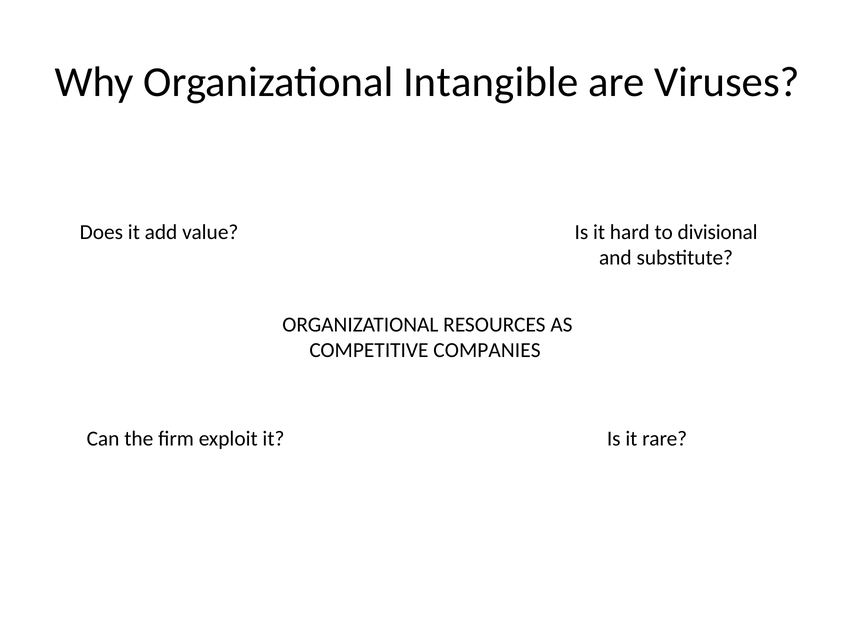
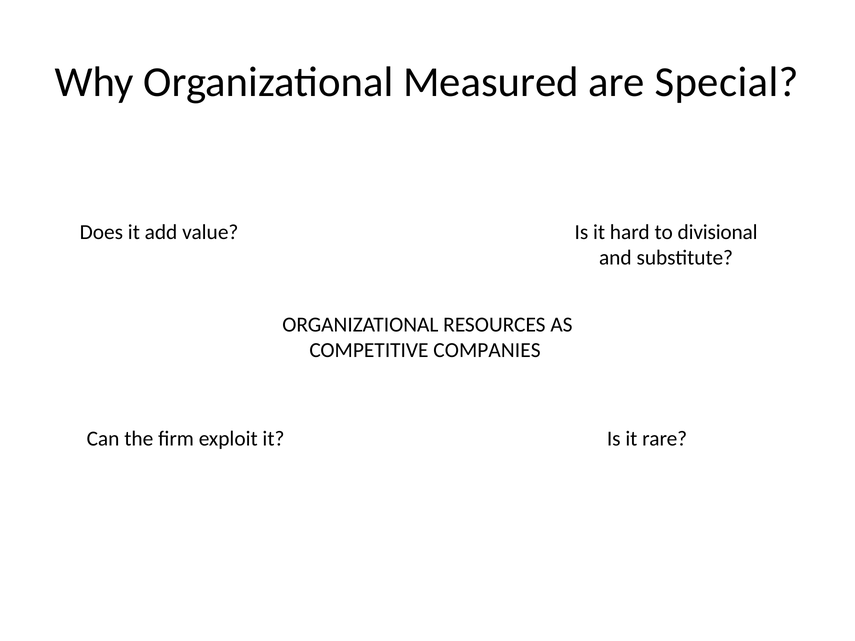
Intangible: Intangible -> Measured (491, 82)
Viruses: Viruses -> Special (727, 82)
